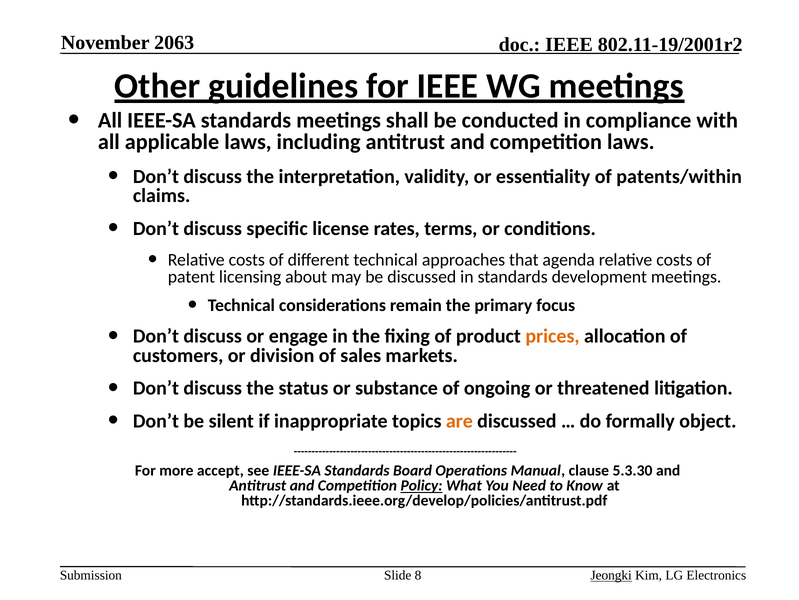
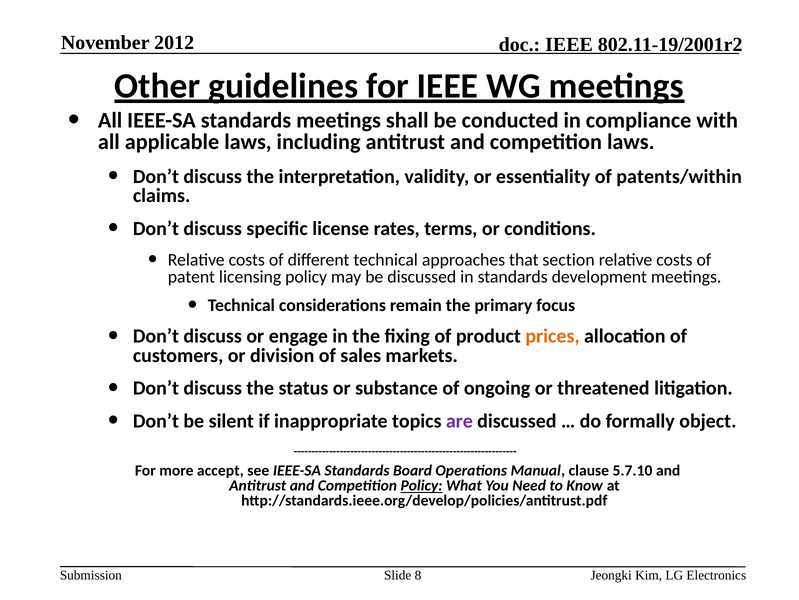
2063: 2063 -> 2012 (174, 42)
agenda: agenda -> section (569, 259)
licensing about: about -> policy (306, 277)
are colour: orange -> purple (459, 420)
5.3.30: 5.3.30 -> 5.7.10 (632, 470)
Jeongki underline: present -> none (611, 575)
